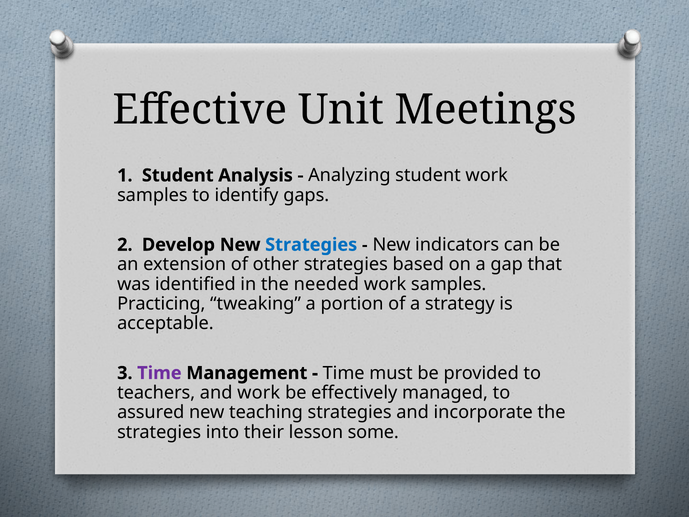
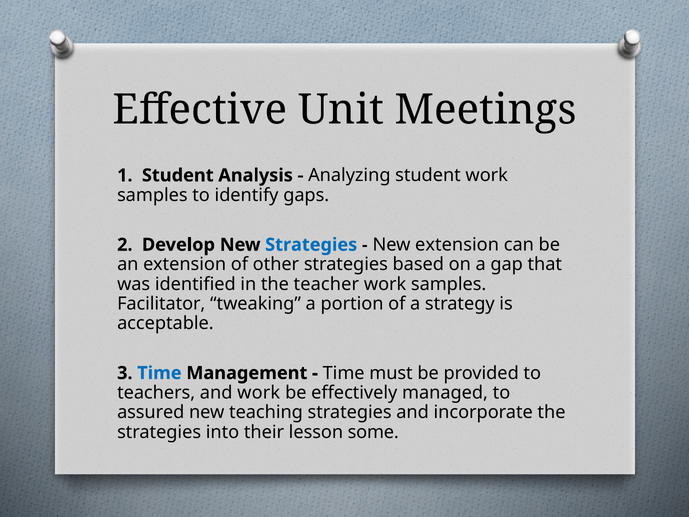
New indicators: indicators -> extension (457, 245)
needed: needed -> teacher (326, 284)
Practicing: Practicing -> Facilitator (161, 304)
Time colour: purple -> blue (159, 373)
